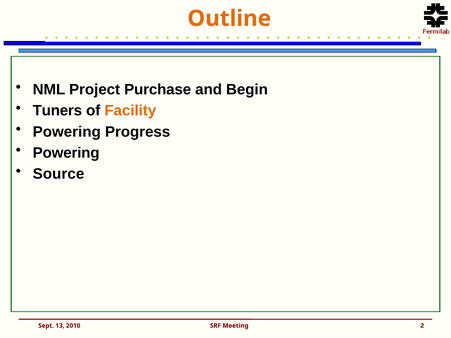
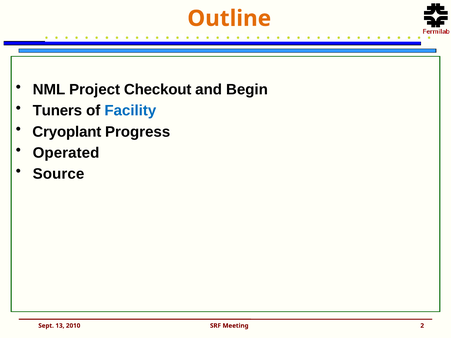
Purchase: Purchase -> Checkout (158, 90)
Facility colour: orange -> blue (130, 111)
Powering: Powering -> Cryoplant (67, 132)
Powering: Powering -> Operated (66, 153)
